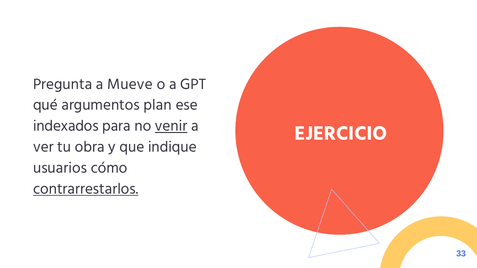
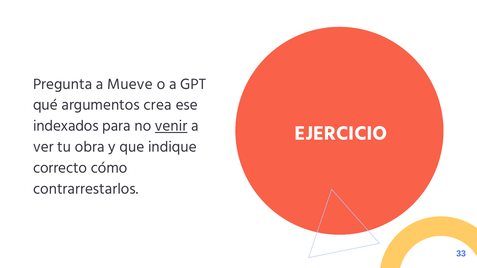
plan: plan -> crea (158, 105)
usuarios: usuarios -> correcto (60, 168)
contrarrestarlos underline: present -> none (86, 189)
